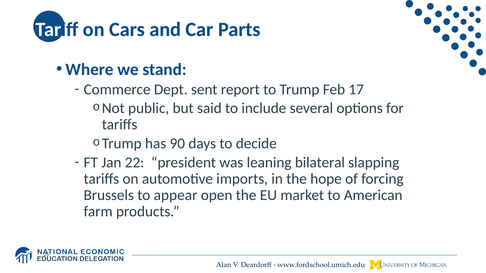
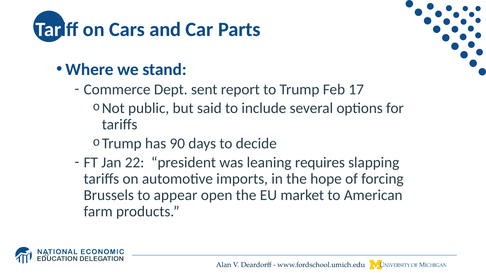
bilateral: bilateral -> requires (320, 163)
